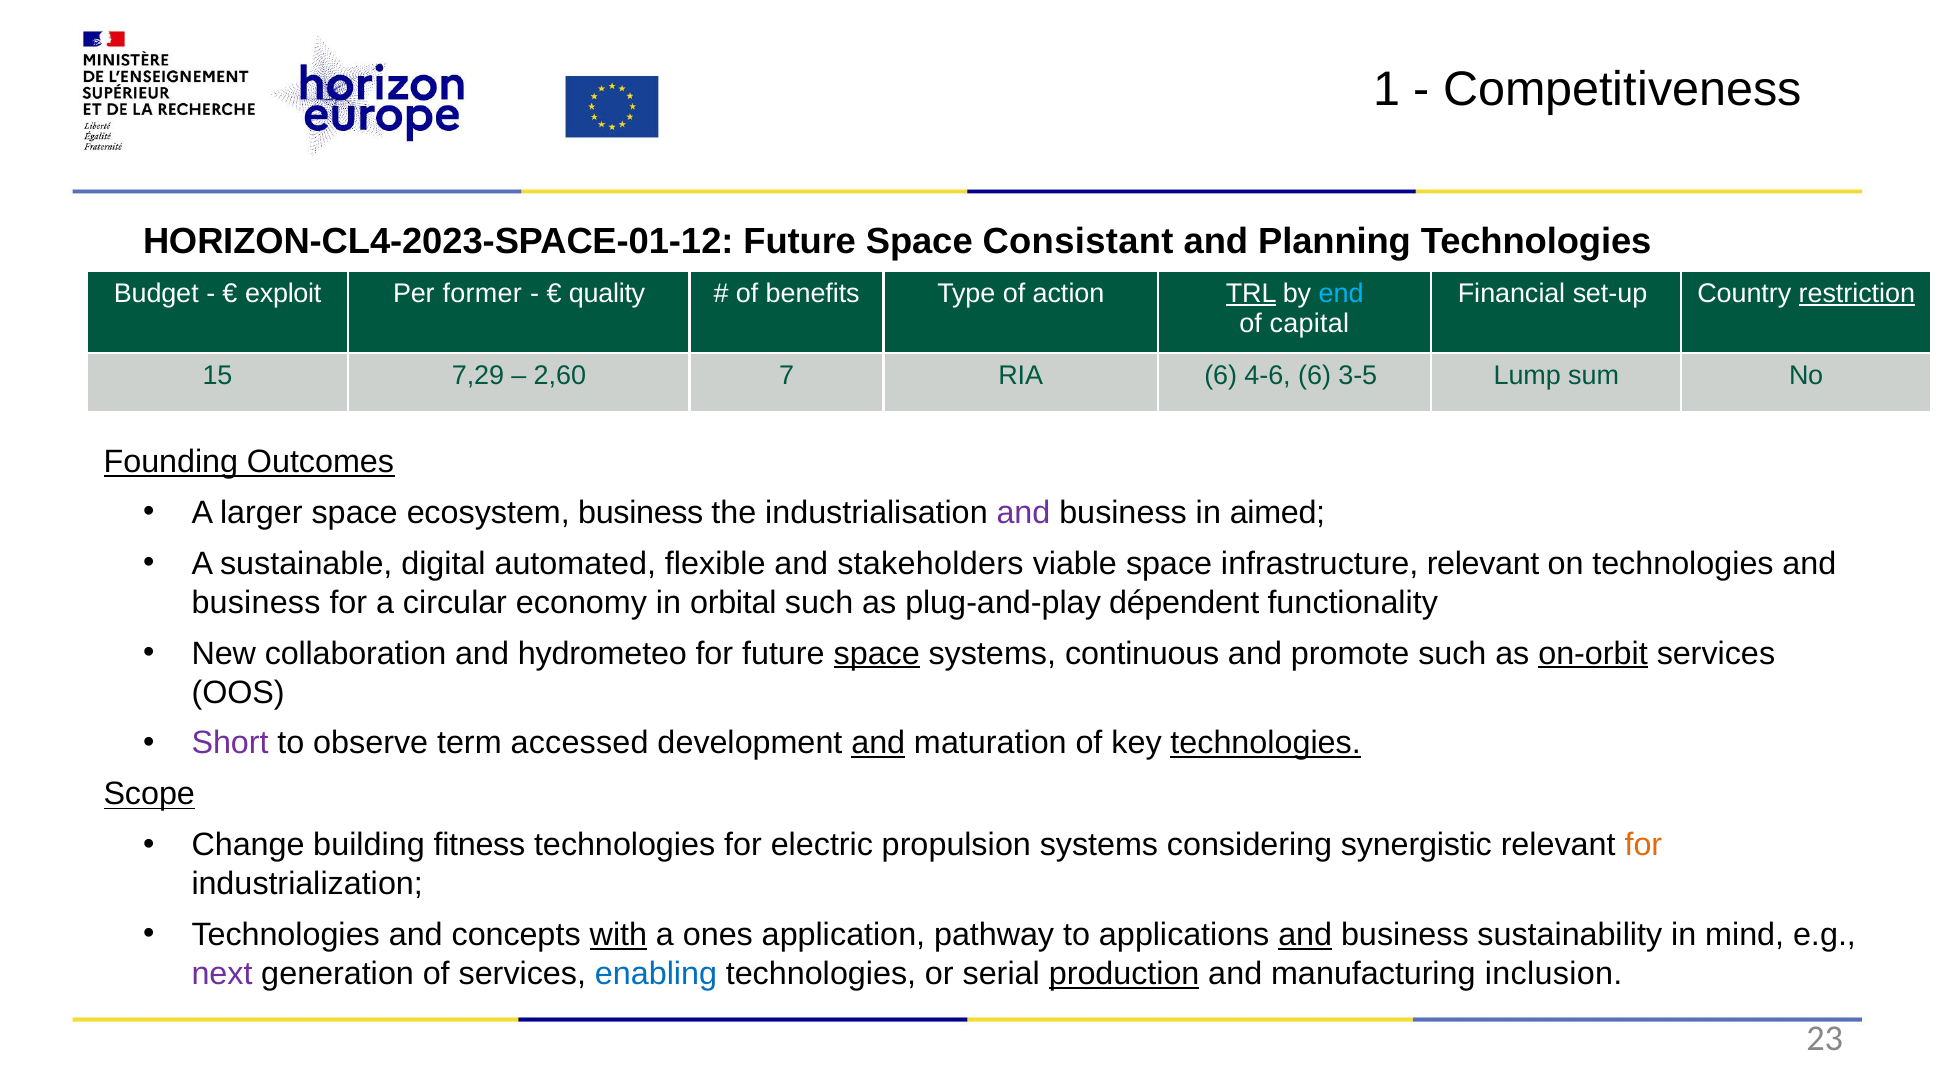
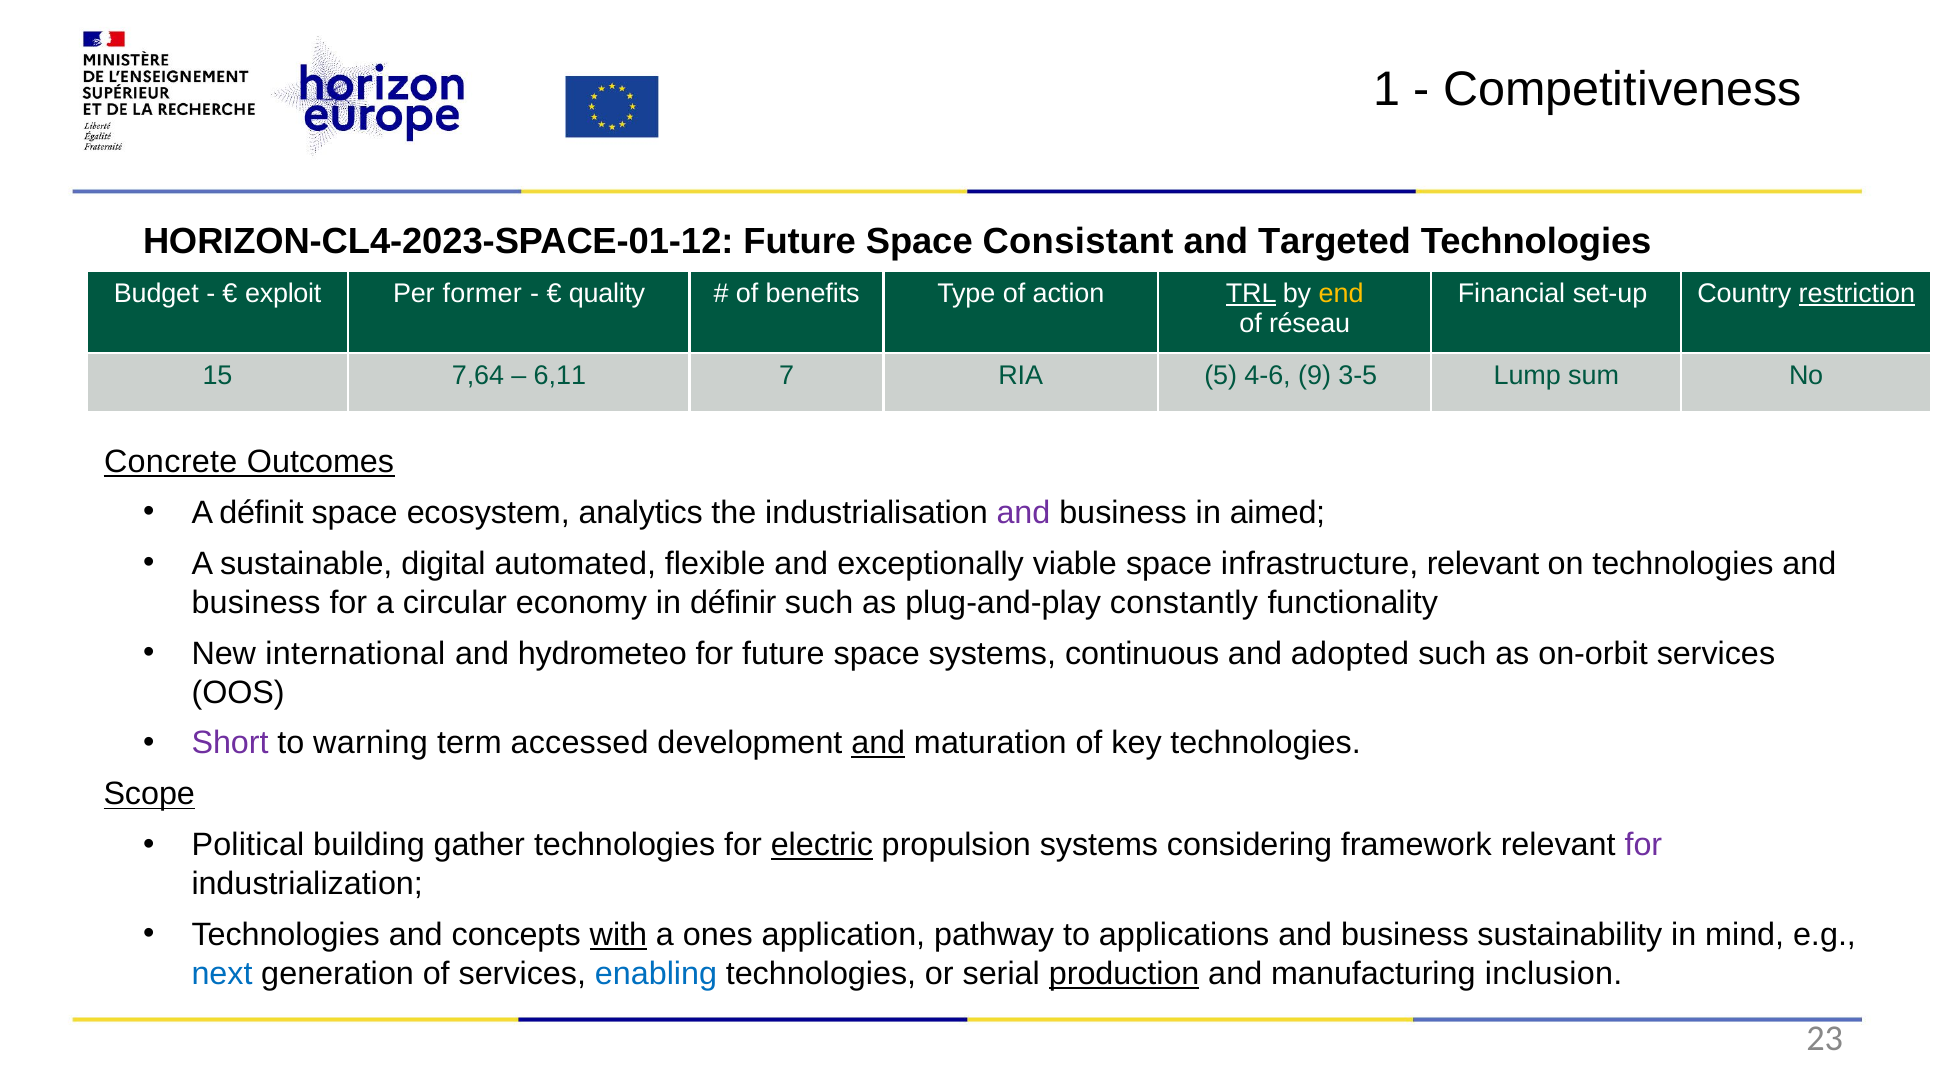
Planning: Planning -> Targeted (1335, 242)
end colour: light blue -> yellow (1341, 293)
capital: capital -> réseau (1310, 323)
7,29: 7,29 -> 7,64 (478, 376)
2,60: 2,60 -> 6,11 (560, 376)
RIA 6: 6 -> 5 (1221, 376)
4-6 6: 6 -> 9 (1315, 376)
Founding: Founding -> Concrete (171, 462)
larger: larger -> définit (262, 513)
ecosystem business: business -> analytics (641, 513)
stakeholders: stakeholders -> exceptionally (931, 564)
orbital: orbital -> définir (733, 603)
dépendent: dépendent -> constantly (1184, 603)
collaboration: collaboration -> international (355, 654)
space underline: present -> none (877, 654)
promote: promote -> adopted (1350, 654)
on-orbit underline: present -> none (1593, 654)
observe: observe -> warning (371, 743)
technologies underline: present -> none (1266, 743)
Change: Change -> Political (248, 845)
fitness: fitness -> gather (479, 845)
electric underline: none -> present (822, 845)
synergistic: synergistic -> framework (1416, 845)
for colour: orange -> purple (1643, 845)
and underline: present -> none (1305, 935)
next colour: purple -> blue (222, 974)
